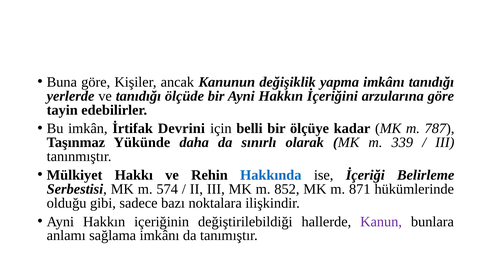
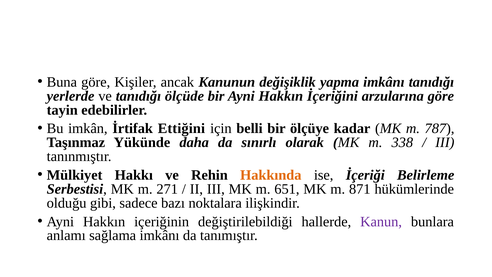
Devrini: Devrini -> Ettiğini (181, 128)
339: 339 -> 338 (402, 142)
Hakkında colour: blue -> orange (271, 175)
574: 574 -> 271 (167, 189)
852: 852 -> 651 (287, 189)
